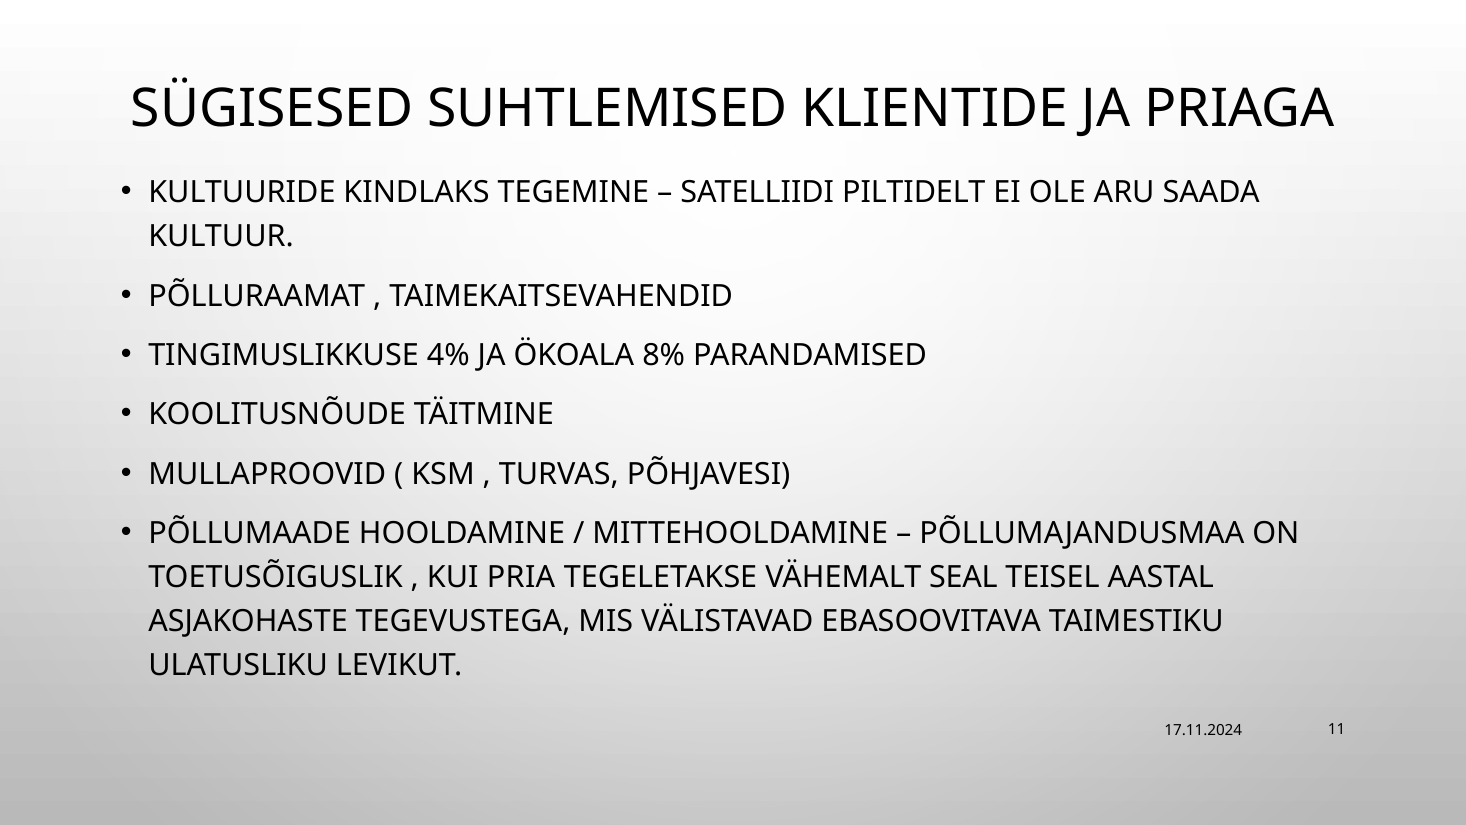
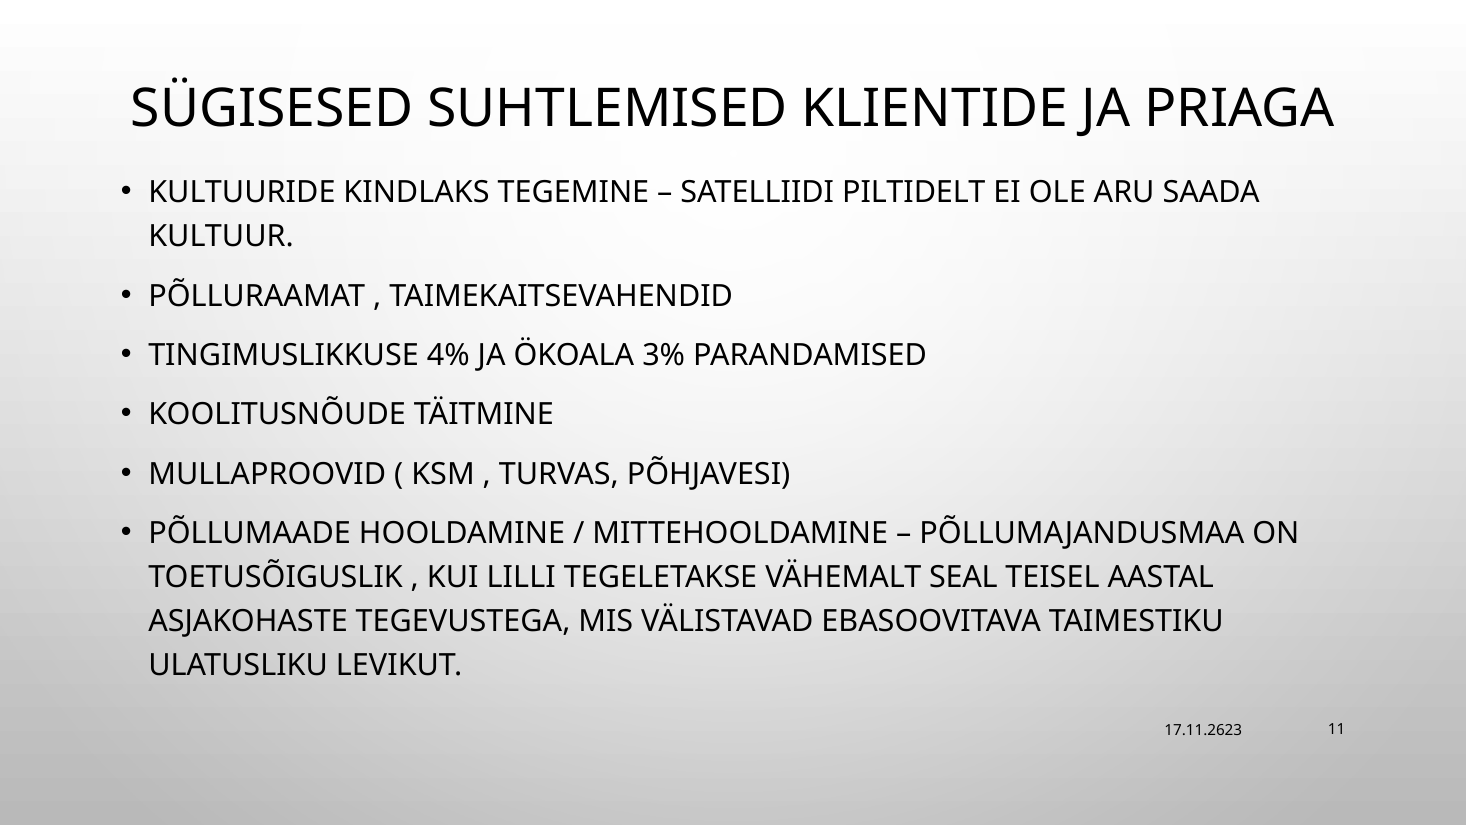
8%: 8% -> 3% (664, 355)
PRIA: PRIA -> LILLI (521, 577)
17.11.2024: 17.11.2024 -> 17.11.2623 (1203, 730)
